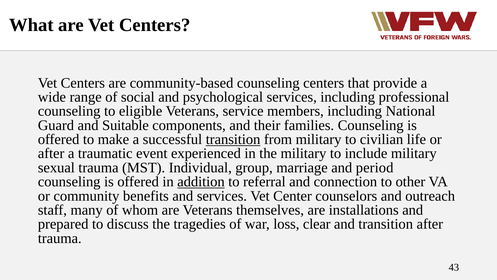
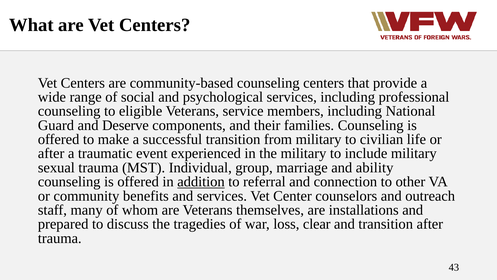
Suitable: Suitable -> Deserve (125, 125)
transition underline: present -> none (233, 139)
period: period -> ability (375, 167)
